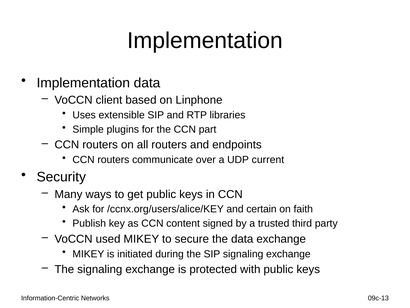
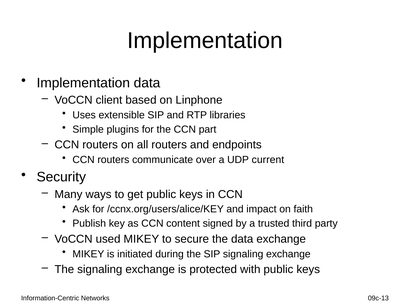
certain: certain -> impact (261, 209)
